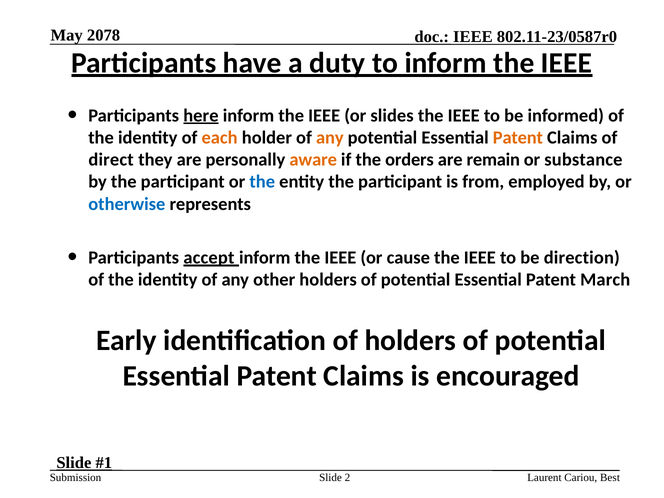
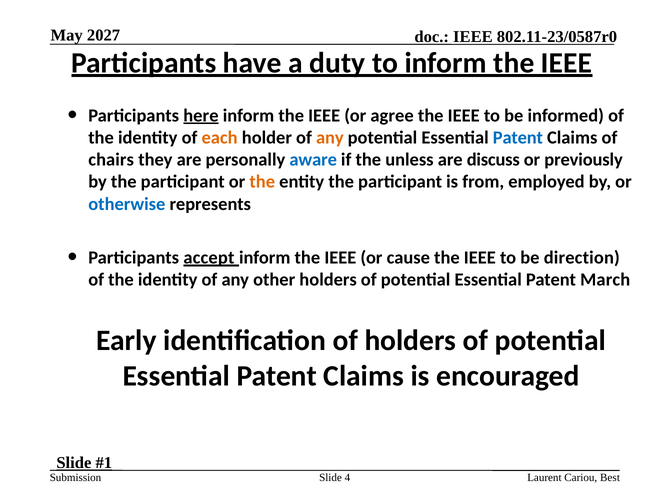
2078: 2078 -> 2027 (104, 35)
slides: slides -> agree (392, 115)
Patent colour: orange -> blue (518, 138)
direct: direct -> chairs (111, 160)
aware colour: orange -> blue (313, 160)
orders: orders -> unless (409, 160)
remain: remain -> discuss (493, 160)
substance: substance -> previously (584, 160)
the colour: blue -> orange (262, 182)
2: 2 -> 4 (347, 478)
